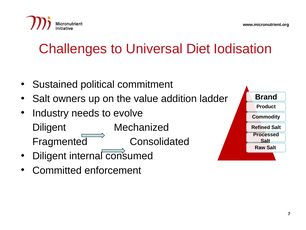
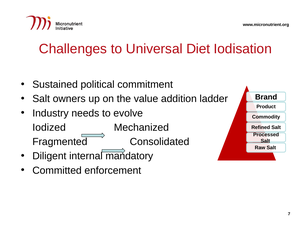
Diligent: Diligent -> Iodized (49, 127)
consumed: consumed -> mandatory (129, 156)
